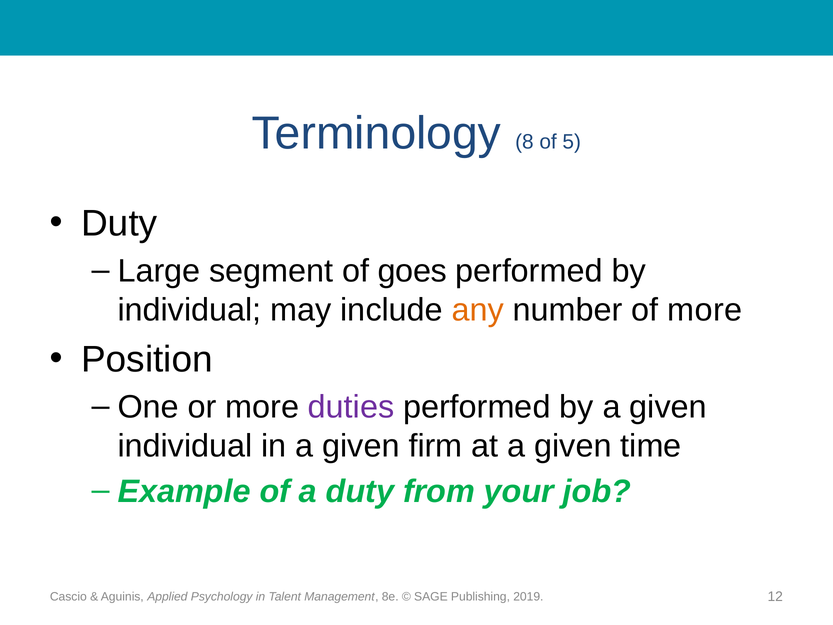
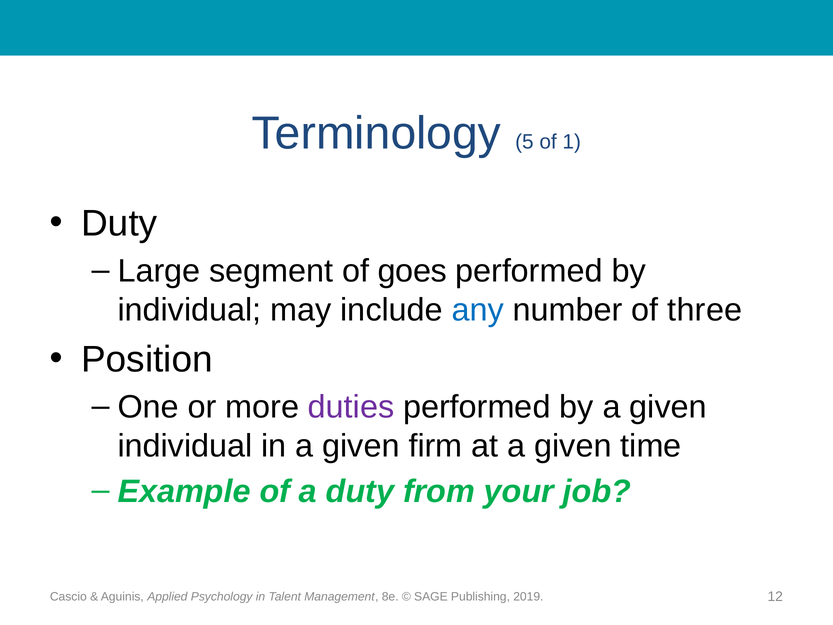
8: 8 -> 5 (524, 142)
5: 5 -> 1 (572, 142)
any colour: orange -> blue (478, 310)
of more: more -> three (705, 310)
